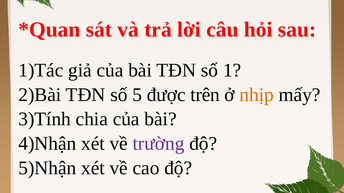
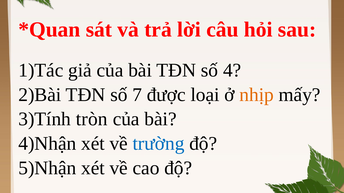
1: 1 -> 4 (232, 70)
5: 5 -> 7 (137, 95)
trên: trên -> loại (205, 95)
chia: chia -> tròn (92, 119)
trường colour: purple -> blue (159, 144)
